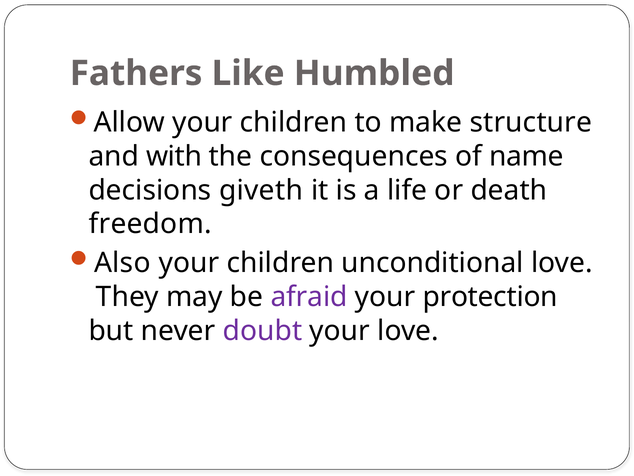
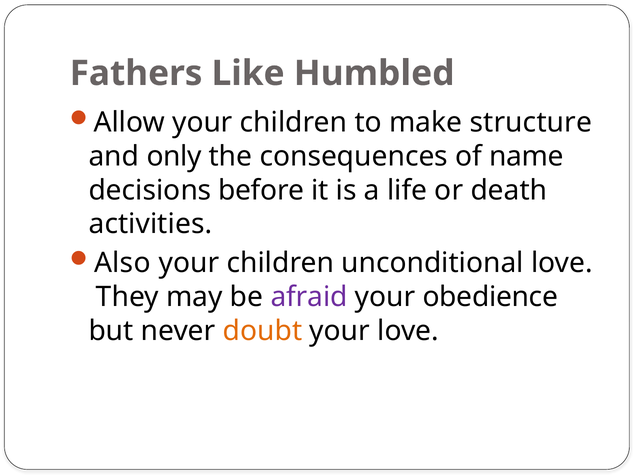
with: with -> only (174, 156)
giveth: giveth -> before (261, 190)
freedom: freedom -> activities (150, 224)
protection: protection -> obedience (490, 297)
doubt colour: purple -> orange (263, 330)
